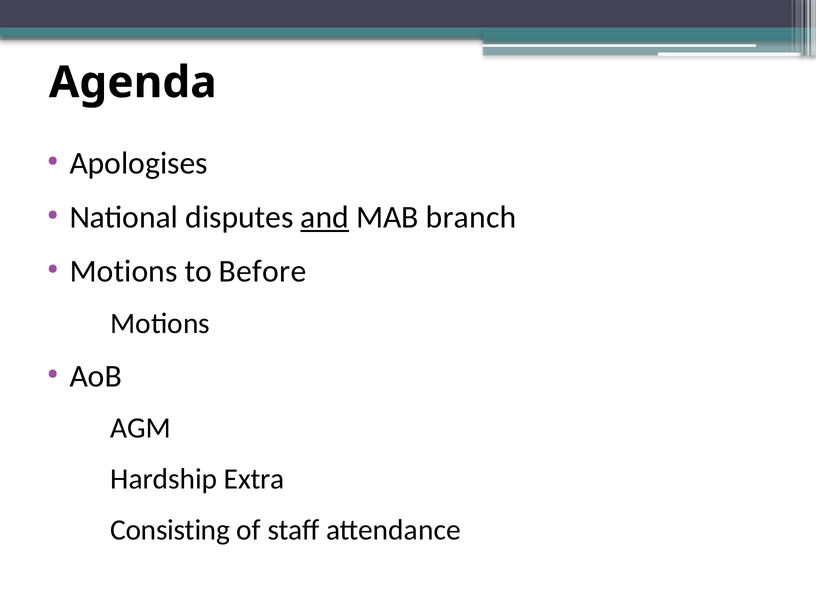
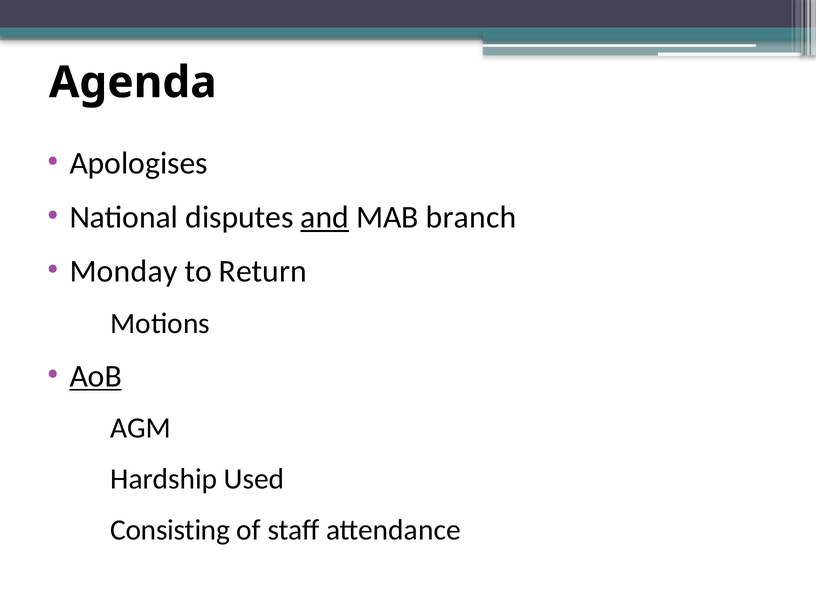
Motions: Motions -> Monday (123, 271)
Before: Before -> Return (263, 271)
AoB underline: none -> present (96, 376)
Extra: Extra -> Used (254, 479)
